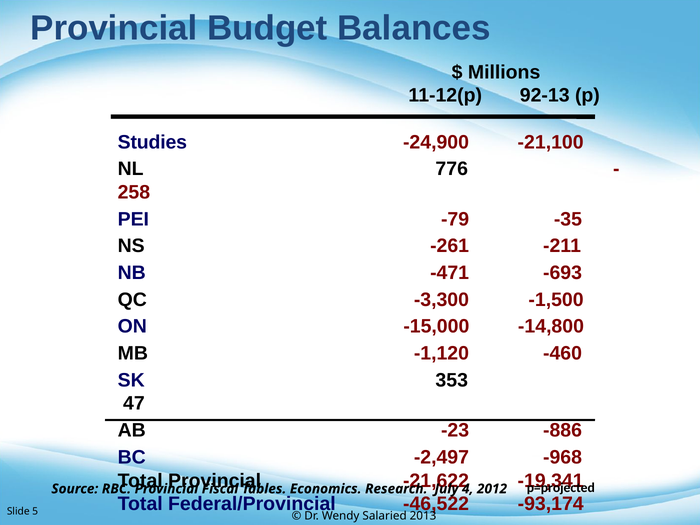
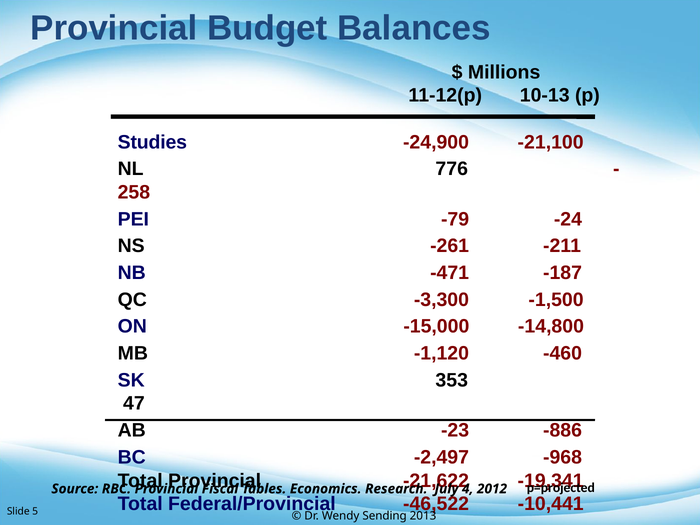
92-13: 92-13 -> 10-13 (545, 95)
-35: -35 -> -24 (568, 219)
-693: -693 -> -187 (563, 273)
-93,174: -93,174 -> -10,441 (551, 504)
Salaried: Salaried -> Sending (385, 516)
